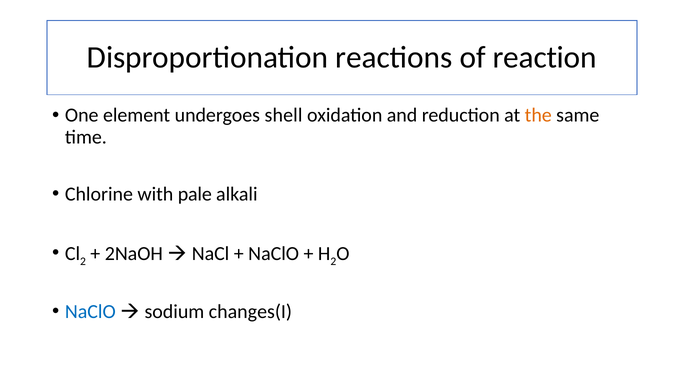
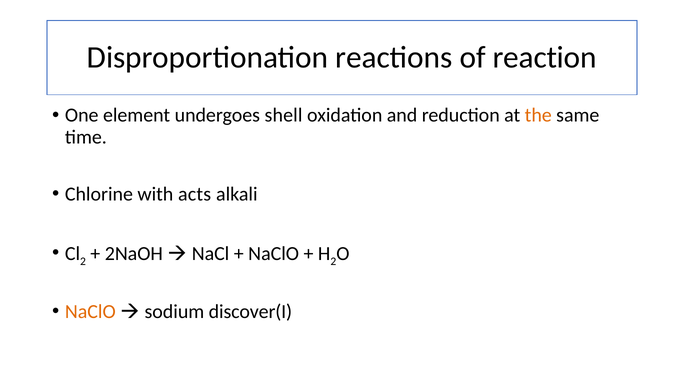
pale: pale -> acts (195, 195)
NaClO colour: blue -> orange (90, 312)
changes(I: changes(I -> discover(I (250, 312)
